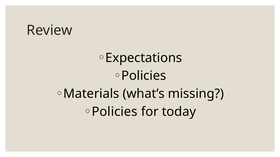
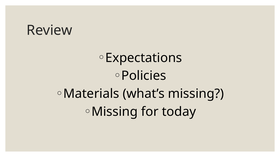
Policies: Policies -> Missing (115, 112)
